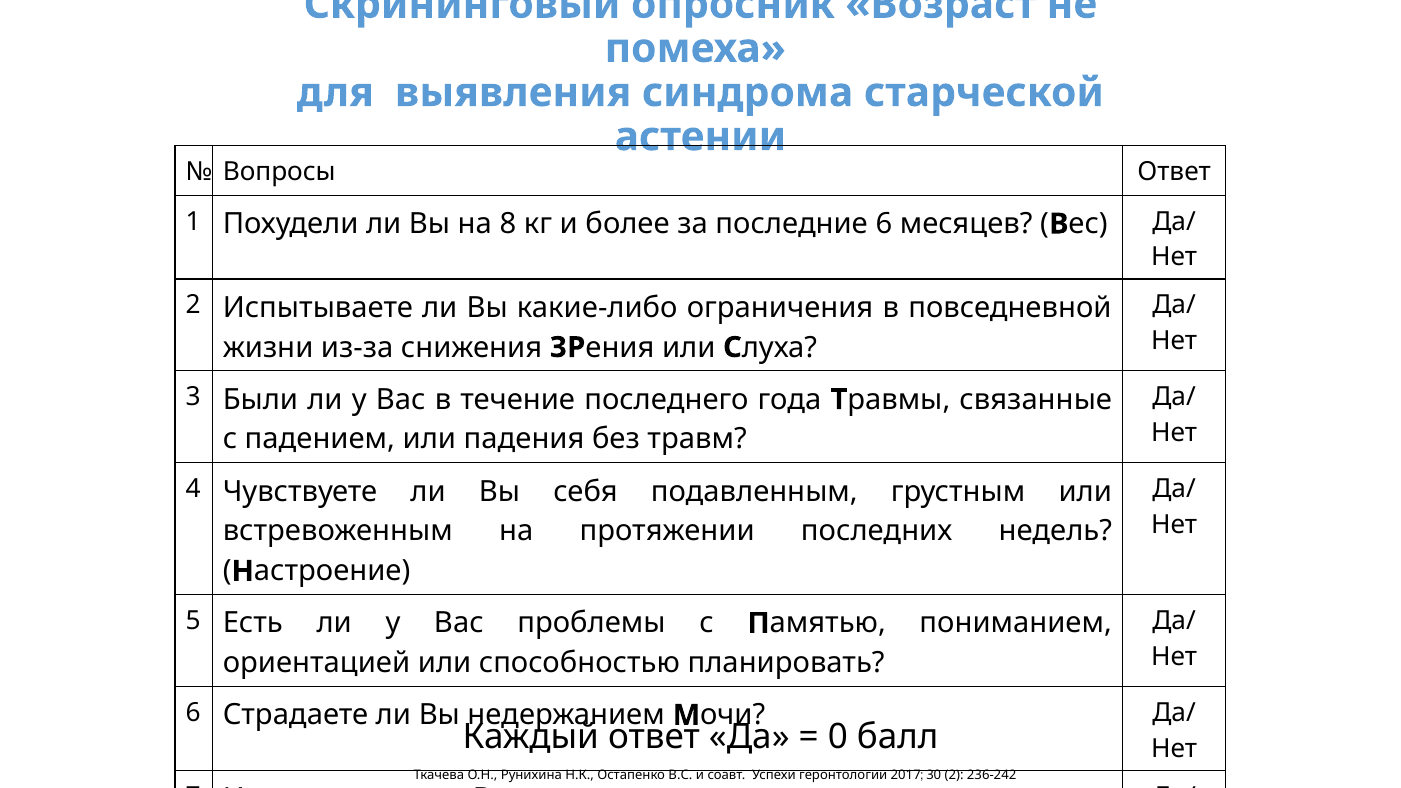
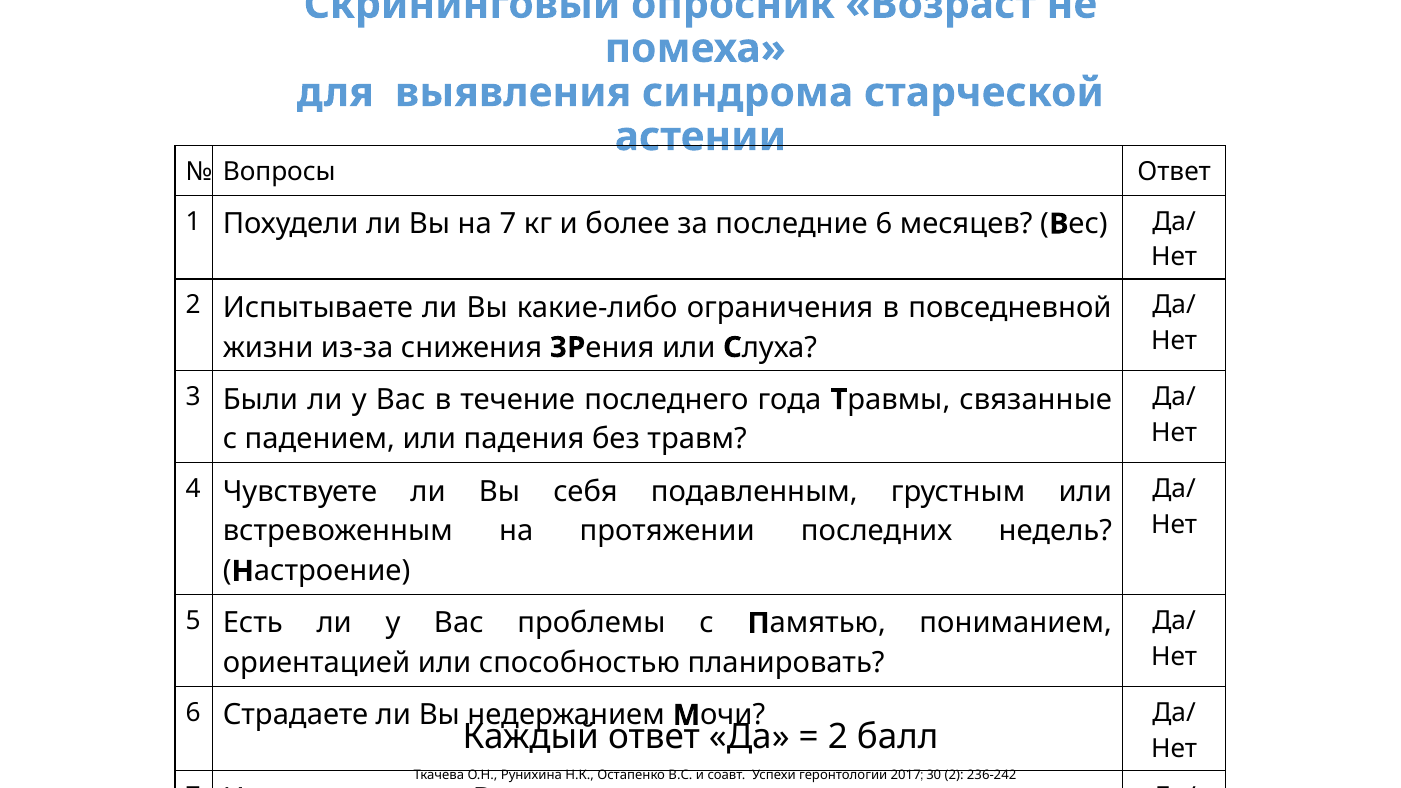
на 8: 8 -> 7 (508, 224)
0: 0 -> 2 (838, 737)
